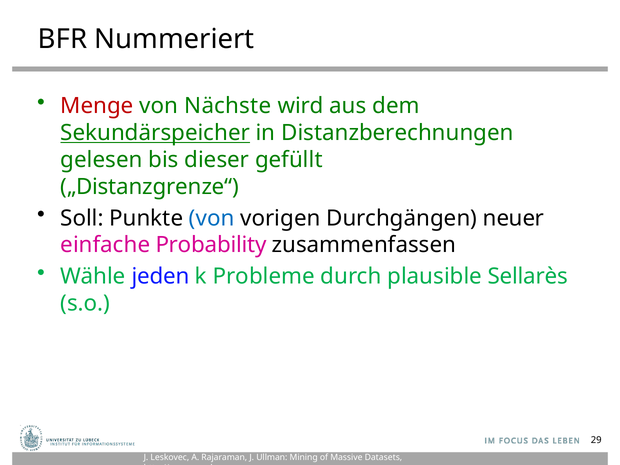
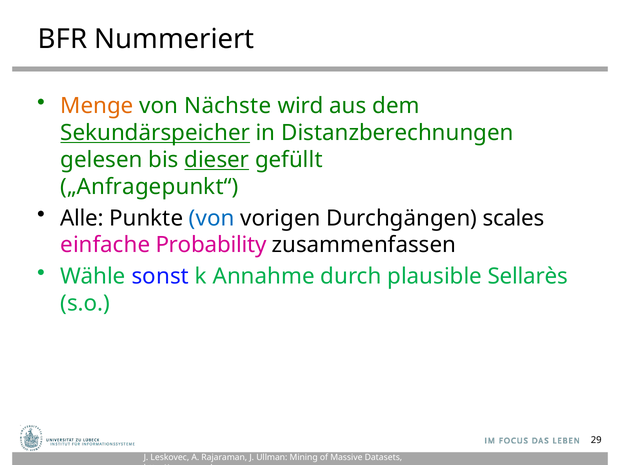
Menge colour: red -> orange (97, 106)
dieser underline: none -> present (217, 160)
„Distanzgrenze“: „Distanzgrenze“ -> „Anfragepunkt“ (150, 187)
Soll: Soll -> Alle (82, 218)
neuer: neuer -> scales (514, 218)
jeden: jeden -> sonst (160, 276)
Probleme: Probleme -> Annahme (264, 276)
